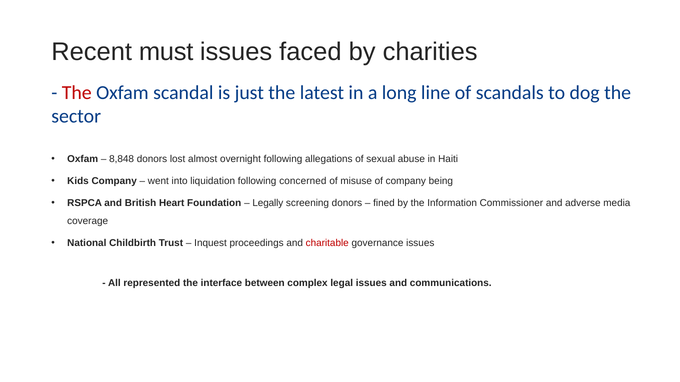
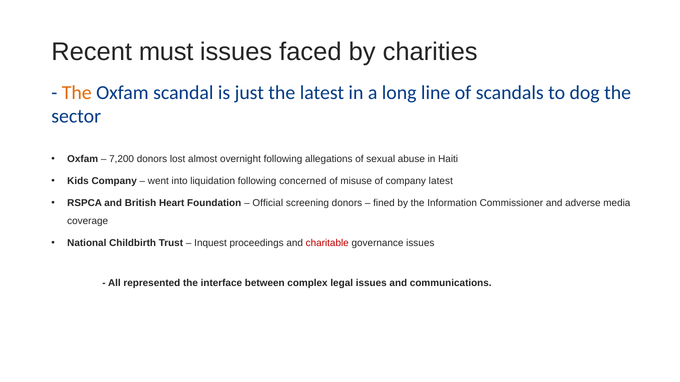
The colour: red -> orange (77, 93)
8,848: 8,848 -> 7,200 (122, 159)
company being: being -> latest (441, 181)
Legally: Legally -> Official (268, 203)
